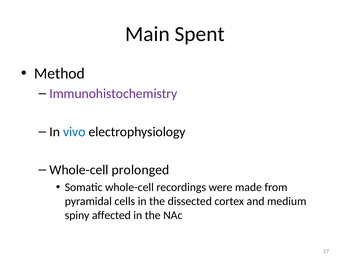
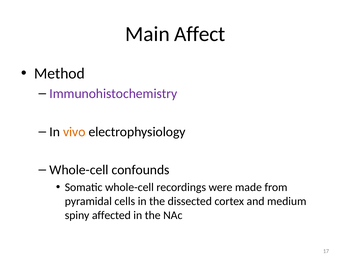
Spent: Spent -> Affect (200, 34)
vivo colour: blue -> orange (74, 132)
prolonged: prolonged -> confounds (141, 170)
